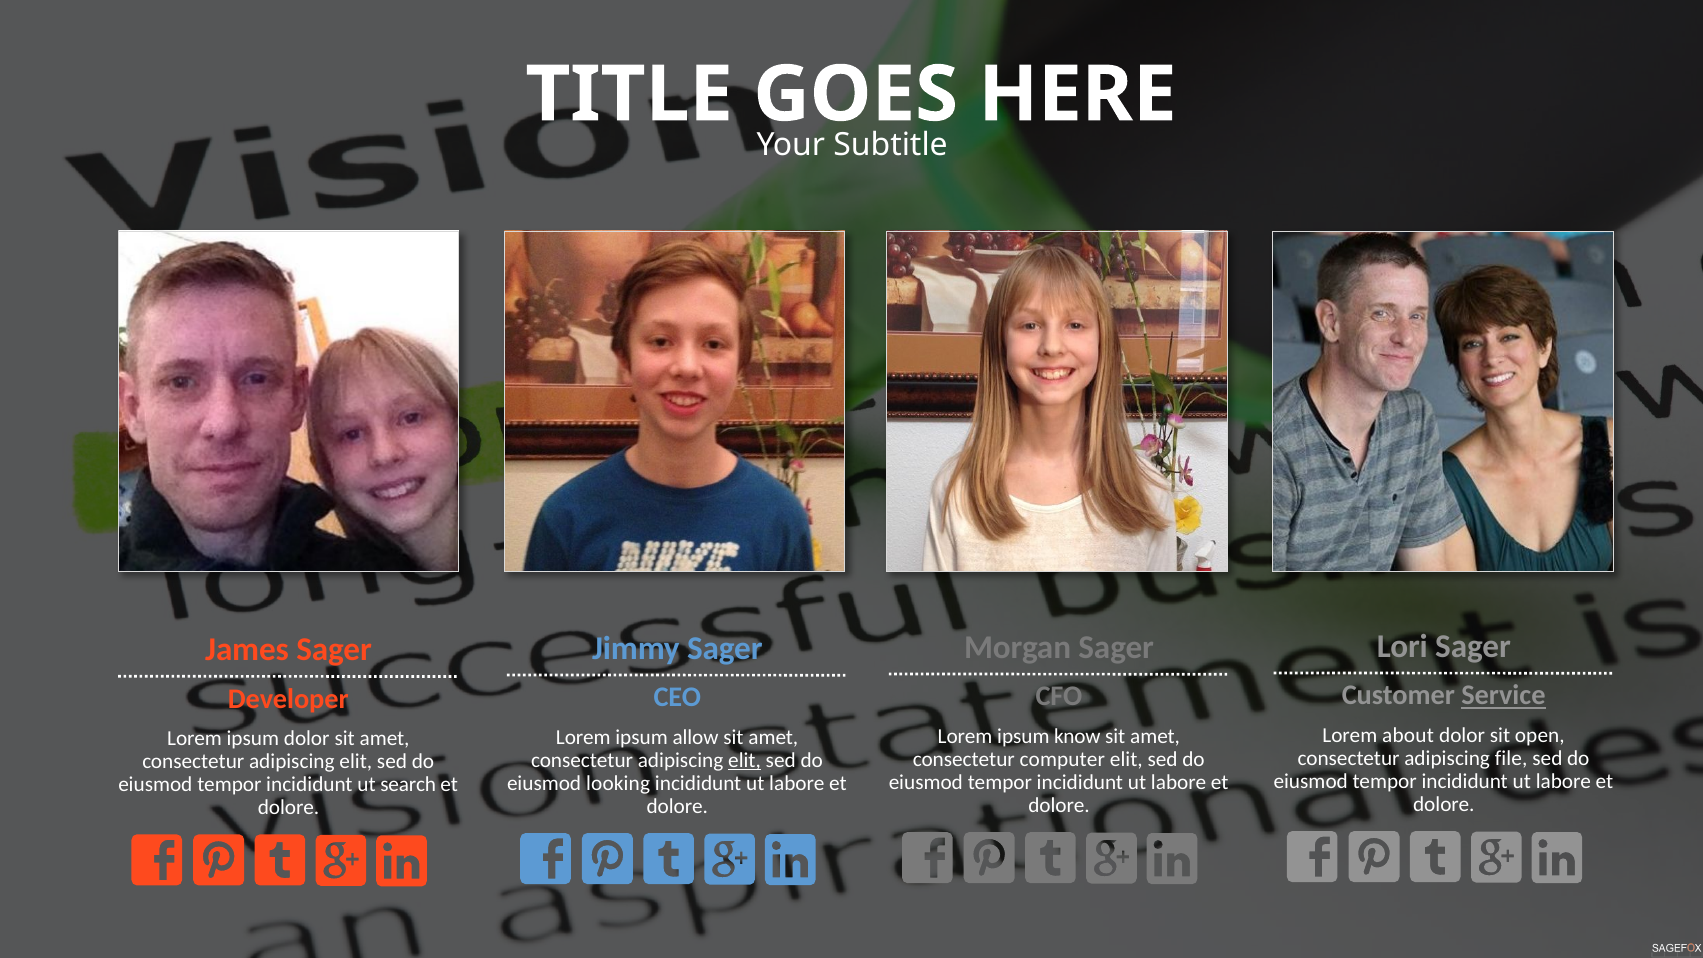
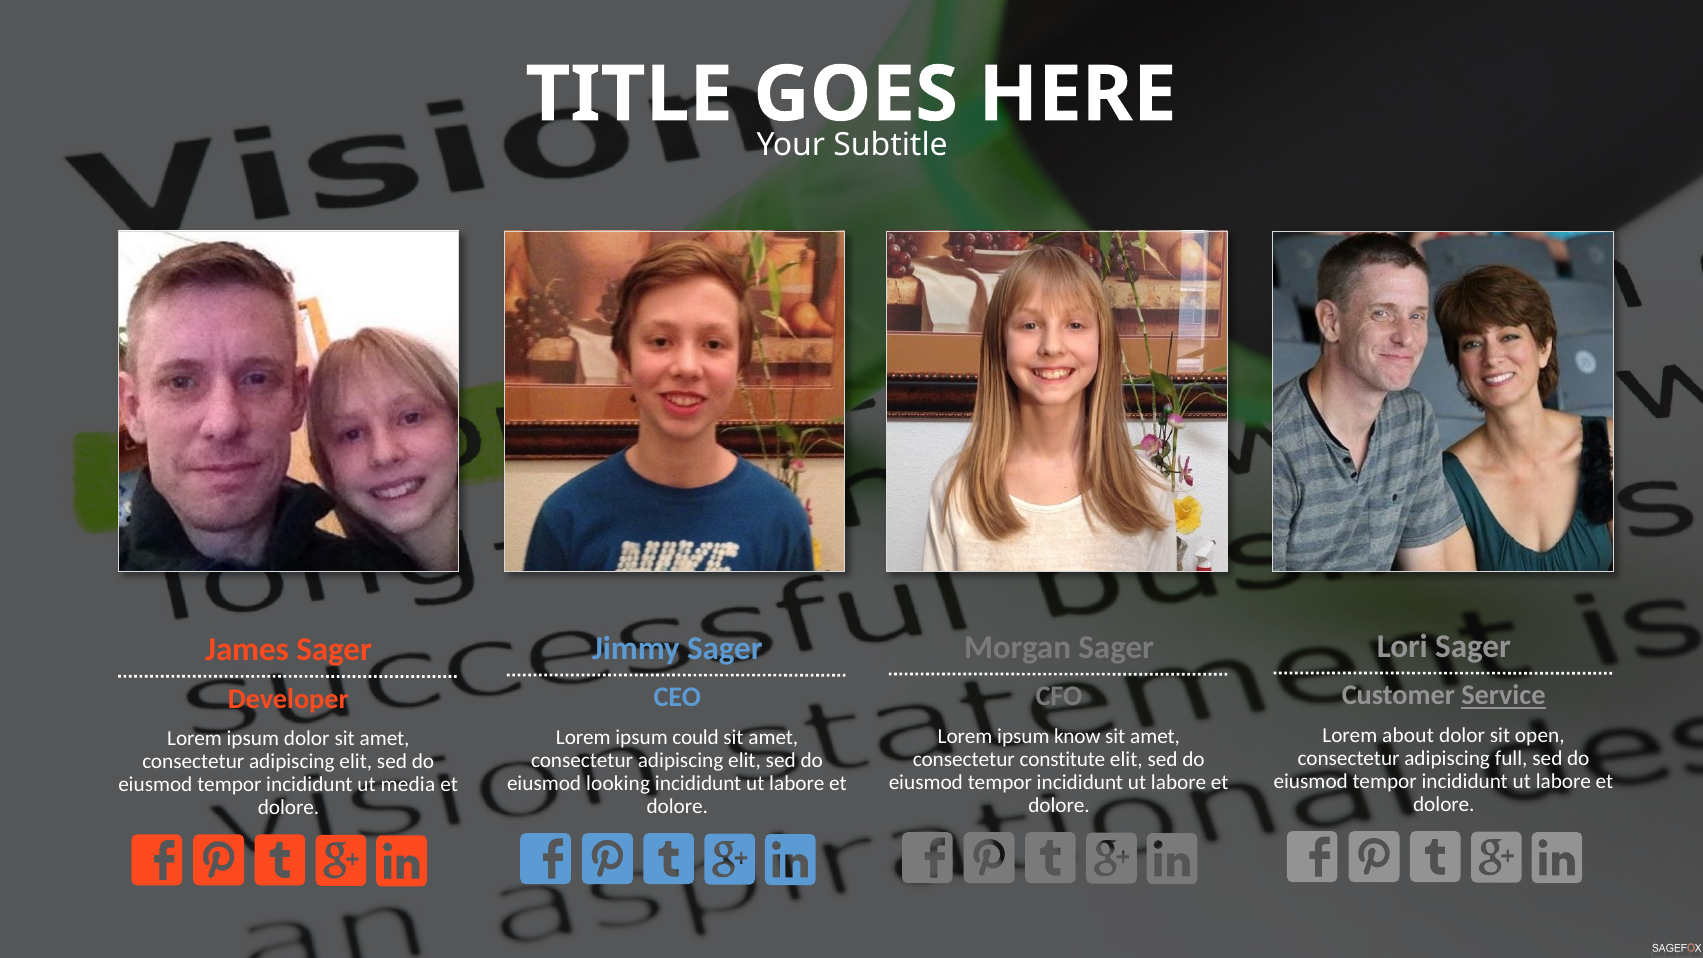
allow: allow -> could (696, 738)
file: file -> full (1511, 759)
computer: computer -> constitute (1062, 760)
elit underline: present -> none (745, 761)
search: search -> media (408, 785)
